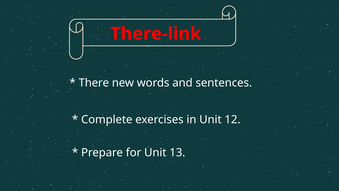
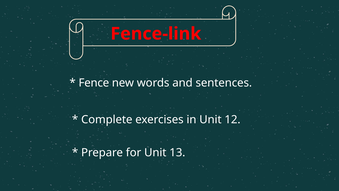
There-link: There-link -> Fence-link (156, 34)
There: There -> Fence (94, 83)
